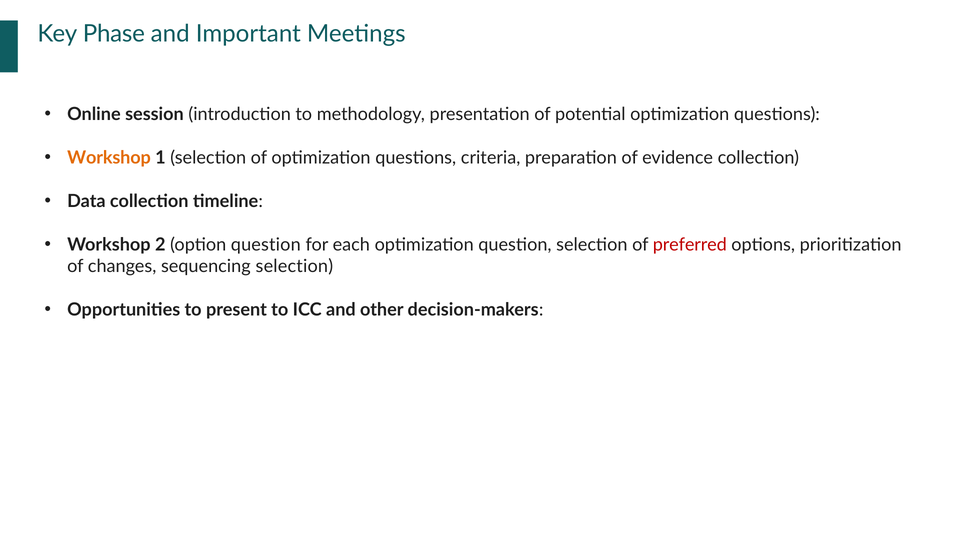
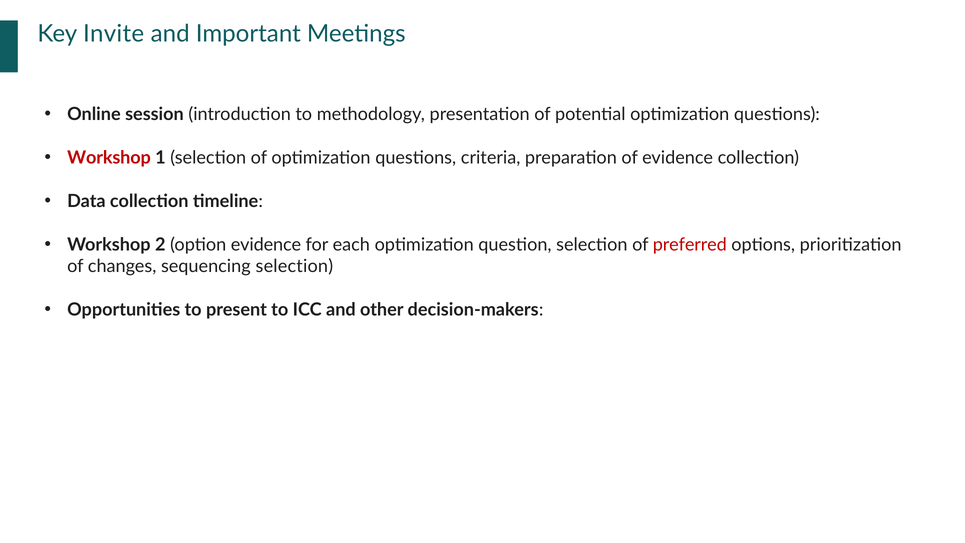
Phase: Phase -> Invite (114, 34)
Workshop colour: orange -> red (109, 158)
option question: question -> evidence (266, 245)
